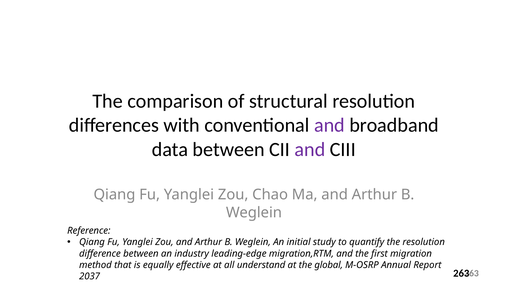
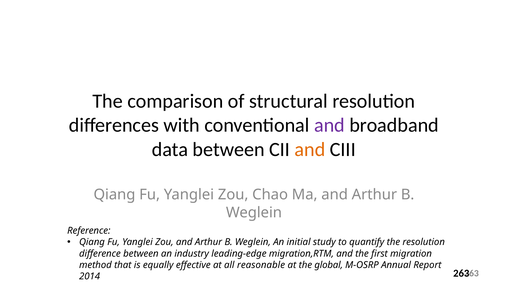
and colour: purple -> orange (310, 149)
understand: understand -> reasonable (261, 265)
2037: 2037 -> 2014 (90, 276)
